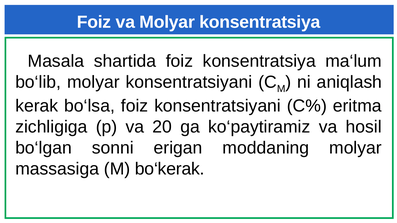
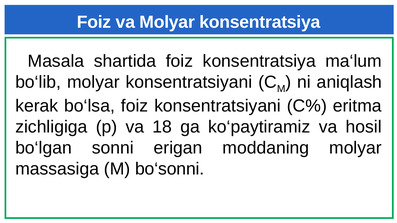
20: 20 -> 18 (162, 127)
bo‘kerak: bo‘kerak -> bo‘sonni (170, 169)
